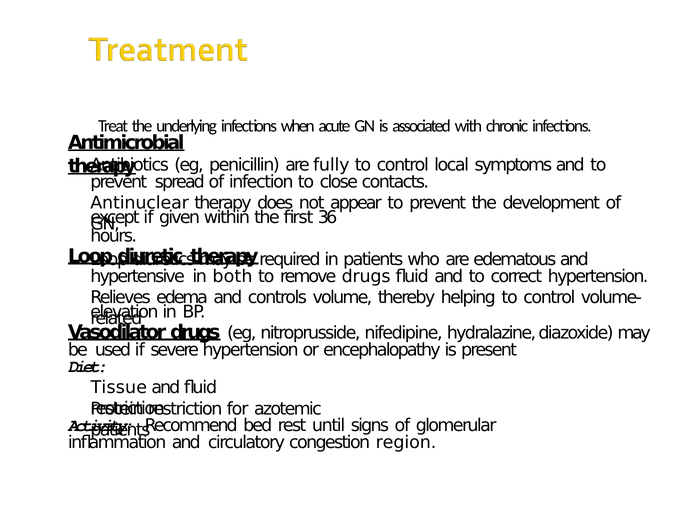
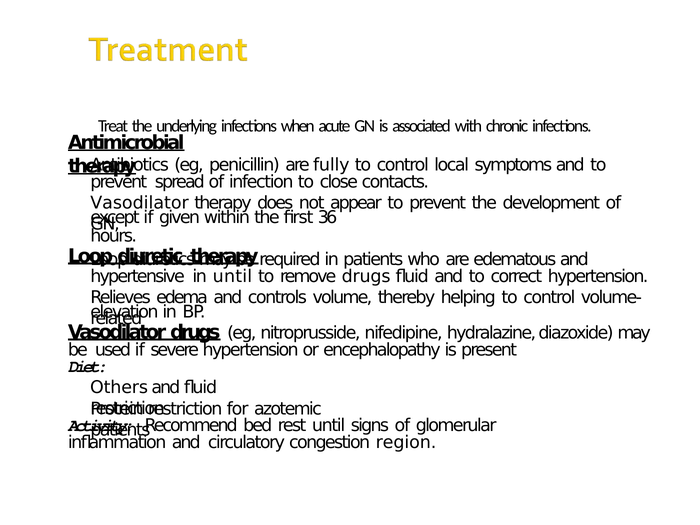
Antinuclear: Antinuclear -> Vasodilator (140, 203)
in both: both -> until (232, 276)
Tissue: Tissue -> Others (119, 388)
